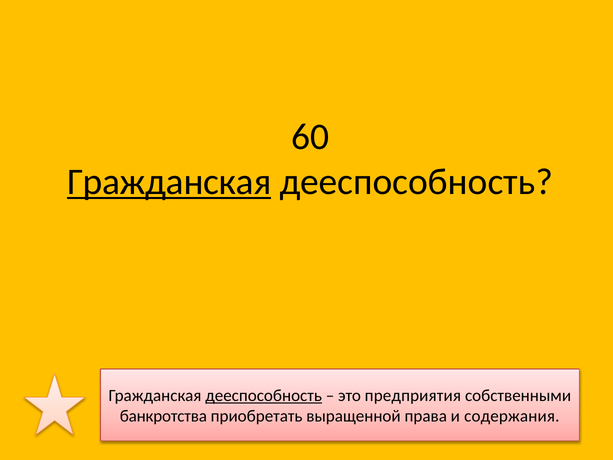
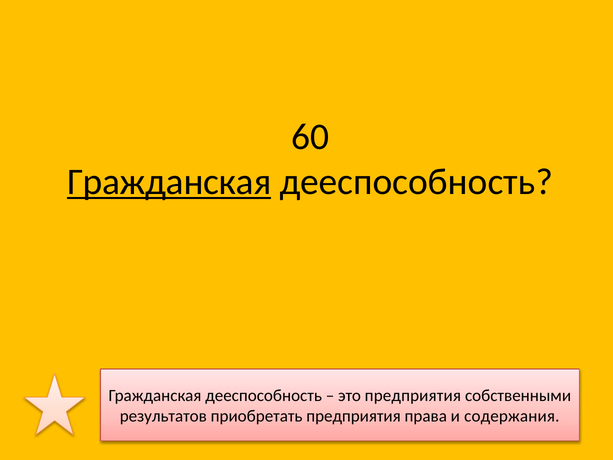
дееспособность underline: present -> none (264, 396)
банкротства: банкротства -> результатов (163, 416)
приобретать выращенной: выращенной -> предприятия (354, 416)
